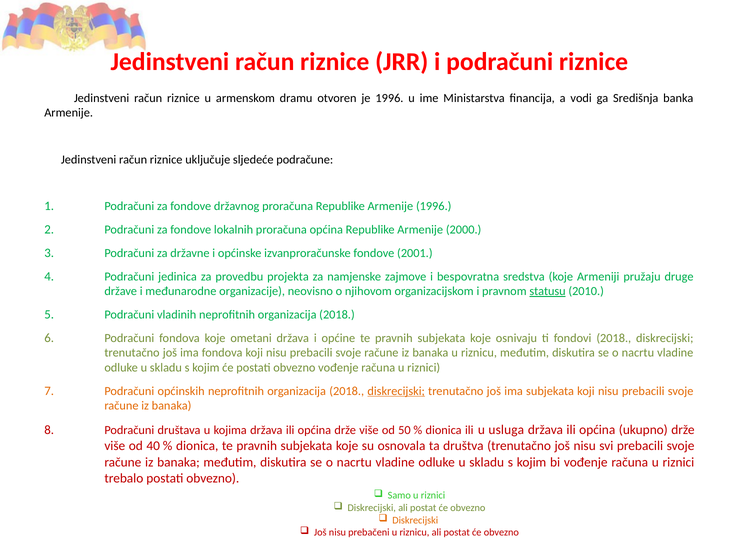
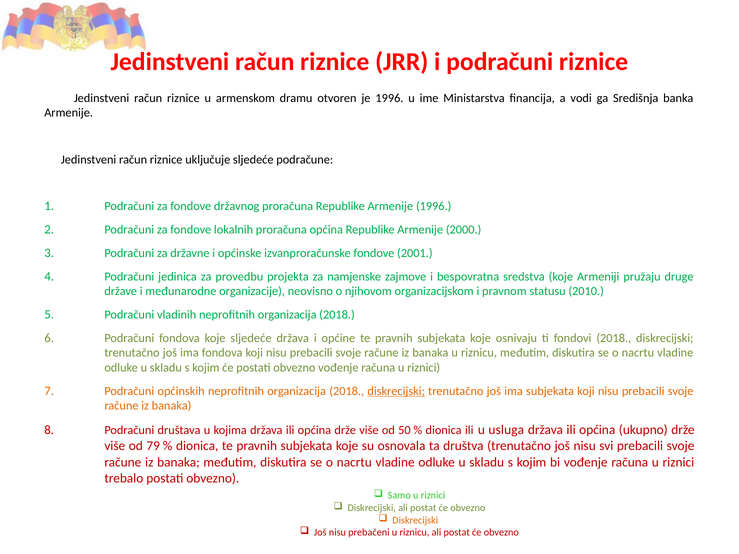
statusu underline: present -> none (548, 291)
koje ometani: ometani -> sljedeće (251, 338)
40: 40 -> 79 (153, 446)
